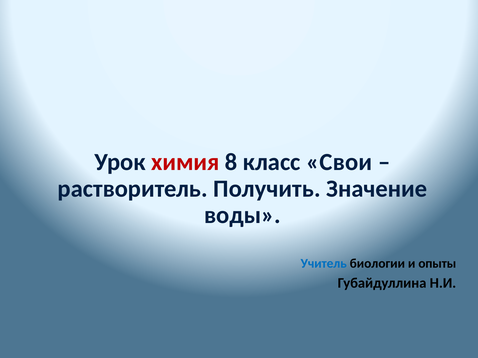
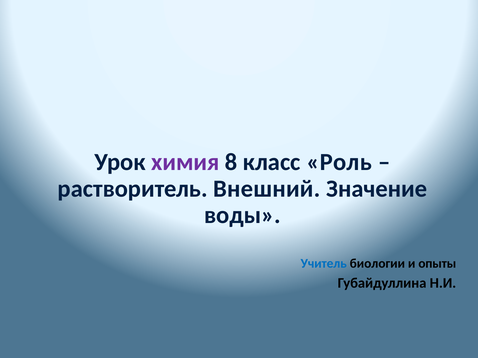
химия colour: red -> purple (185, 162)
Свои: Свои -> Роль (339, 162)
Получить: Получить -> Внешний (267, 189)
